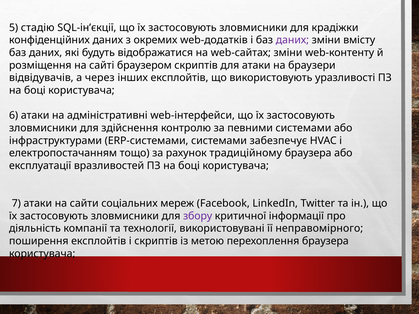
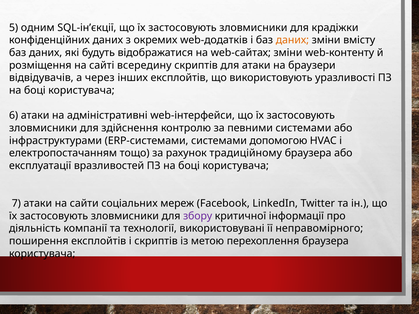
стадію: стадію -> одним (38, 28)
даних colour: purple -> orange (292, 40)
браузером: браузером -> всередину (144, 65)
забезпечує: забезпечує -> допомогою (278, 141)
